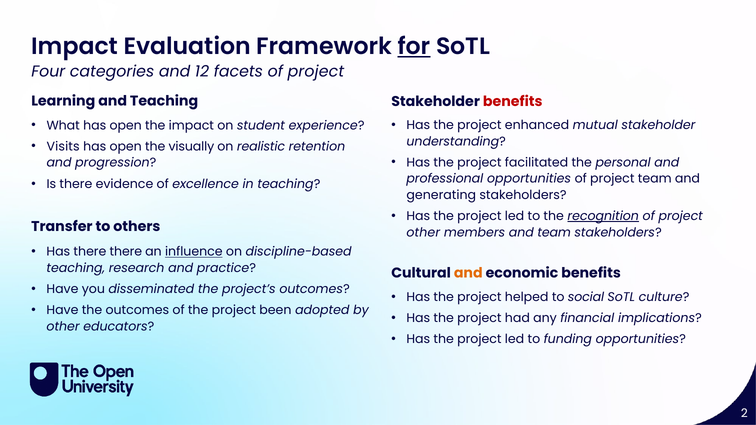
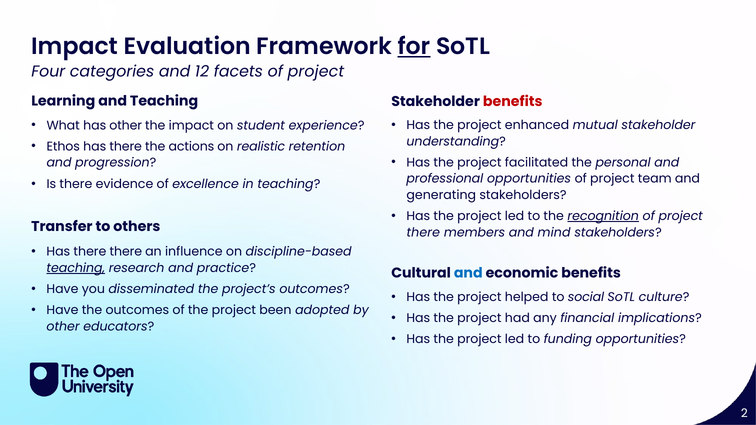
What has open: open -> other (126, 126)
Visits: Visits -> Ethos (63, 147)
open: open -> there (126, 147)
visually: visually -> actions (191, 147)
other: other -> there (423, 233)
and team: team -> mind (554, 233)
influence underline: present -> none (194, 252)
teaching underline: none -> present (76, 268)
and colour: orange -> blue (468, 273)
